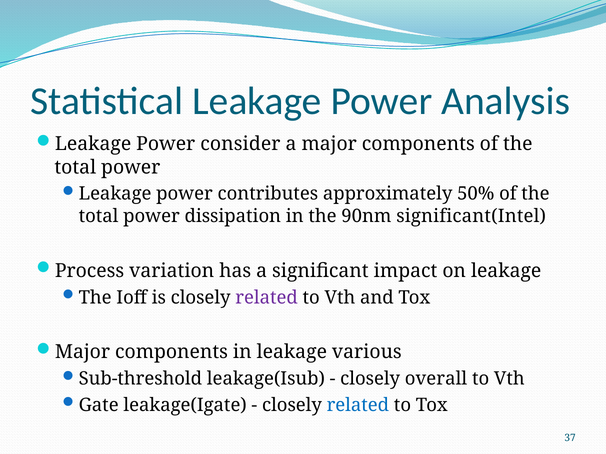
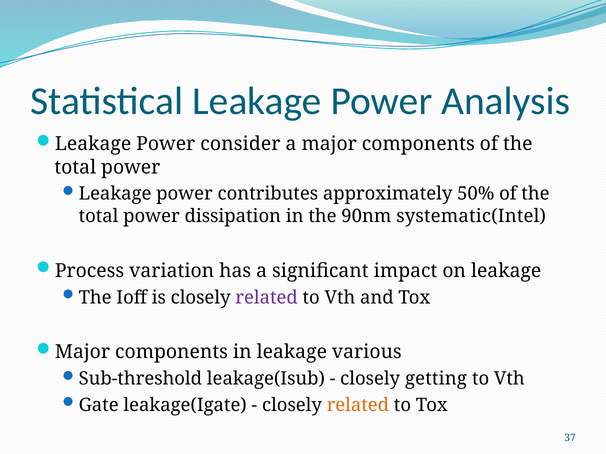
significant(Intel: significant(Intel -> systematic(Intel (471, 216)
overall: overall -> getting (436, 379)
related colour: blue -> orange (358, 405)
